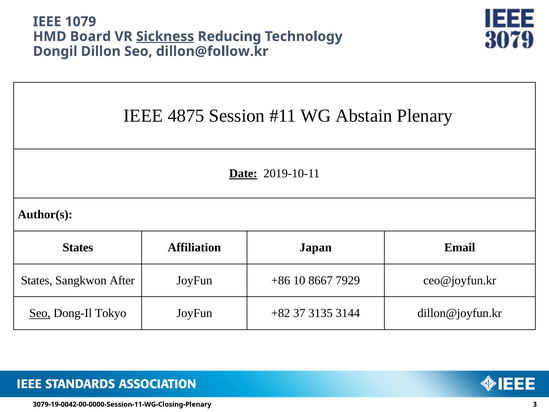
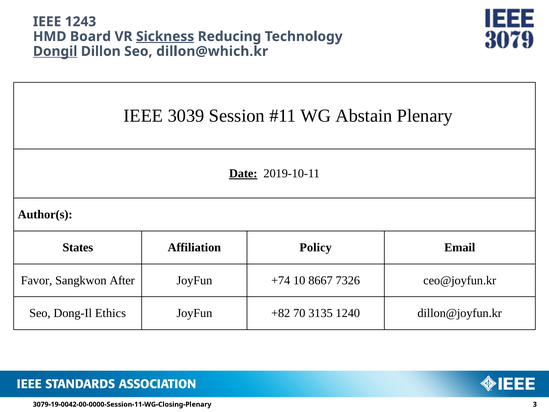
1079: 1079 -> 1243 (81, 22)
Dongil underline: none -> present (55, 51)
dillon@follow.kr: dillon@follow.kr -> dillon@which.kr (212, 51)
4875: 4875 -> 3039 (186, 116)
Japan: Japan -> Policy (316, 247)
States: States -> Favor (37, 280)
+86: +86 -> +74 (281, 280)
7929: 7929 -> 7326 (348, 280)
Seo underline: present -> none (40, 313)
Tokyo: Tokyo -> Ethics (111, 313)
37: 37 -> 70 (299, 313)
3144: 3144 -> 1240 (348, 313)
